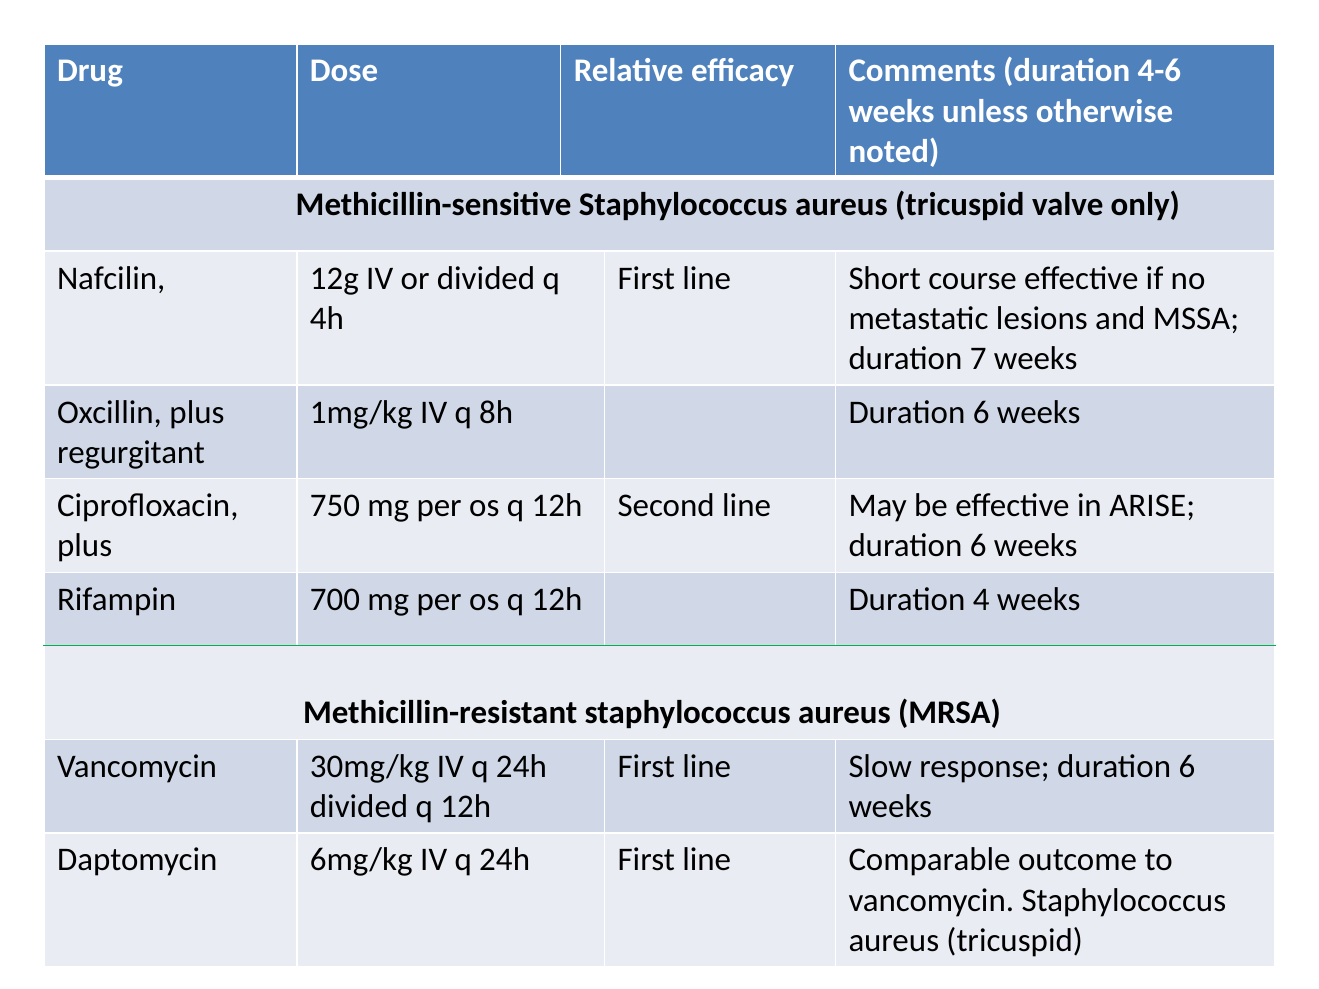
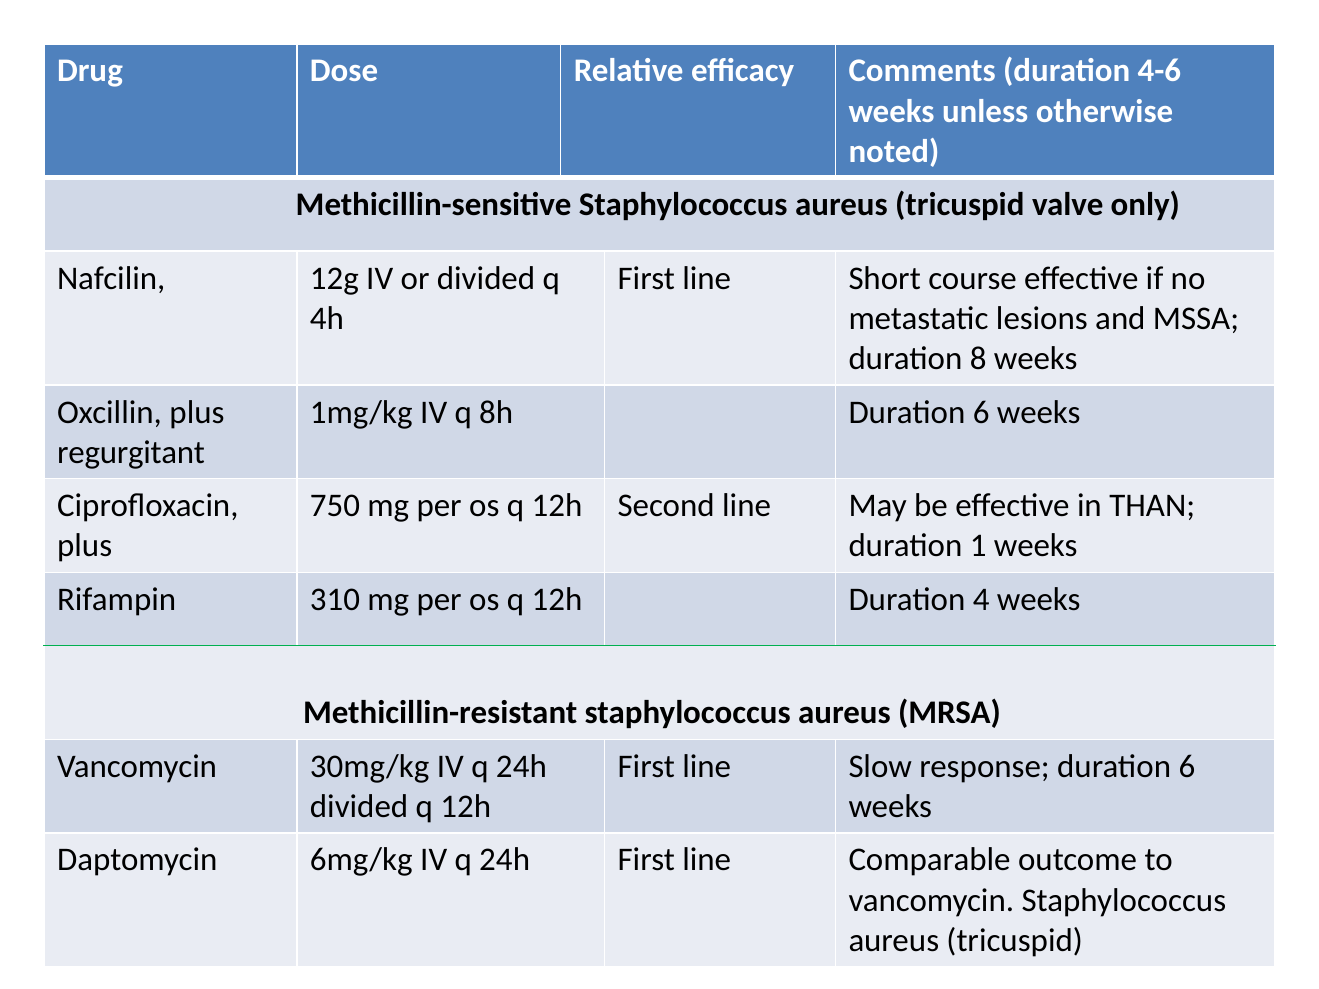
7: 7 -> 8 (978, 359)
ARISE: ARISE -> THAN (1152, 506)
6: 6 -> 1 (978, 546)
700: 700 -> 310 (335, 600)
